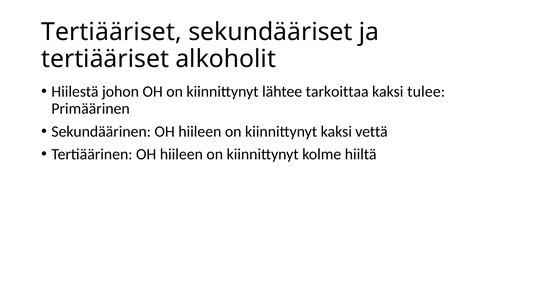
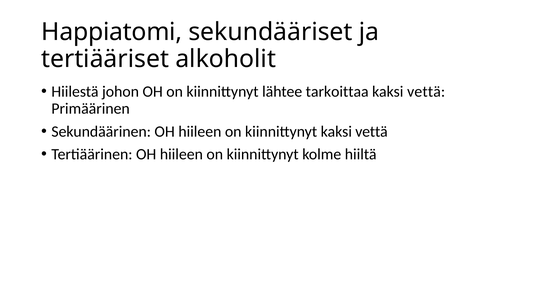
Tertiääriset: Tertiääriset -> Happiatomi (112, 32)
tulee: tulee -> vettä (426, 91)
